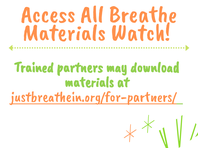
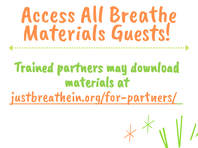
Watch: Watch -> Guests (141, 32)
